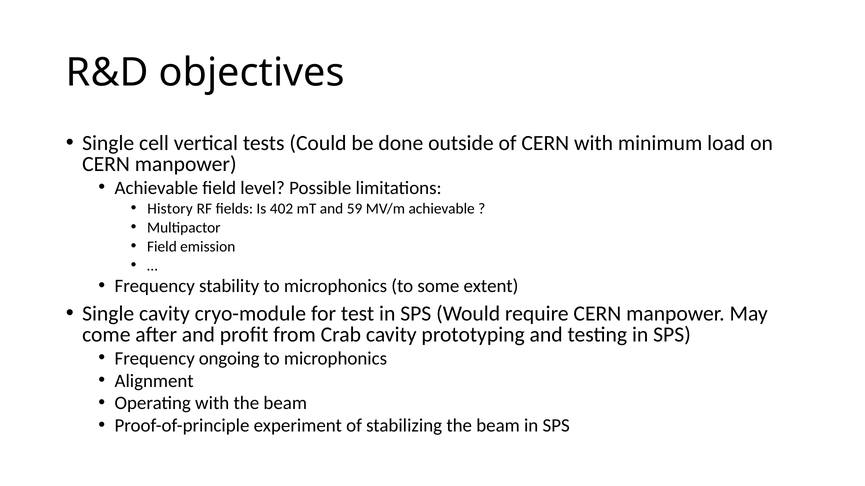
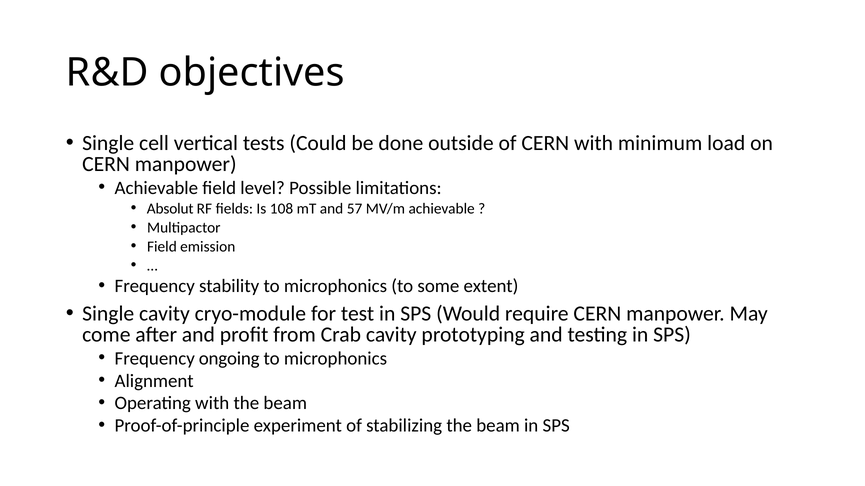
History: History -> Absolut (170, 209)
402: 402 -> 108 (282, 209)
59: 59 -> 57 (355, 209)
